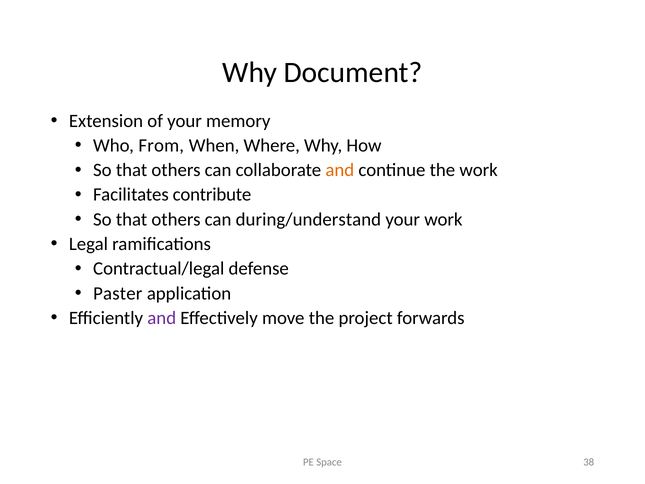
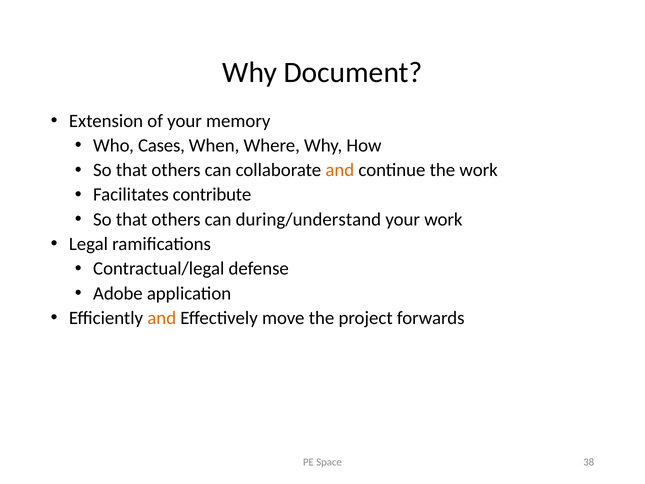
From: From -> Cases (161, 145)
Paster: Paster -> Adobe (118, 293)
and colour: purple -> orange (162, 318)
